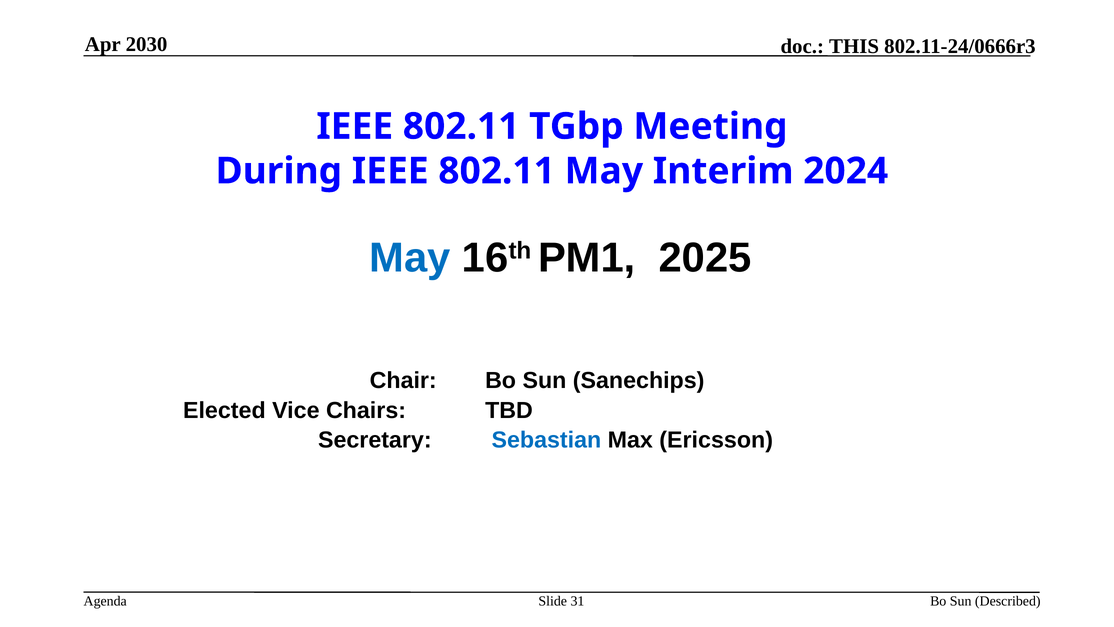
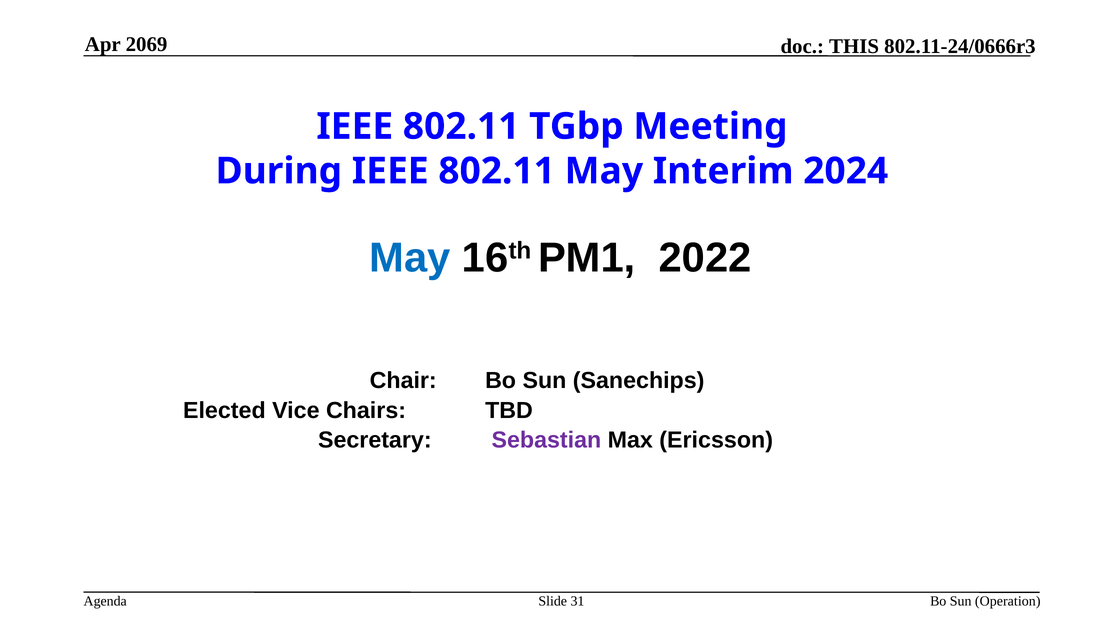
2030: 2030 -> 2069 (147, 44)
2025: 2025 -> 2022 (705, 258)
Sebastian colour: blue -> purple (546, 440)
Described: Described -> Operation (1008, 601)
